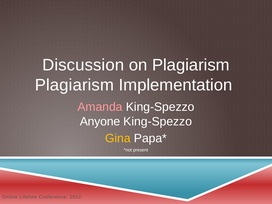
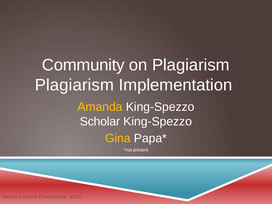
Discussion: Discussion -> Community (83, 65)
Amanda colour: pink -> yellow (100, 107)
Anyone: Anyone -> Scholar (100, 121)
